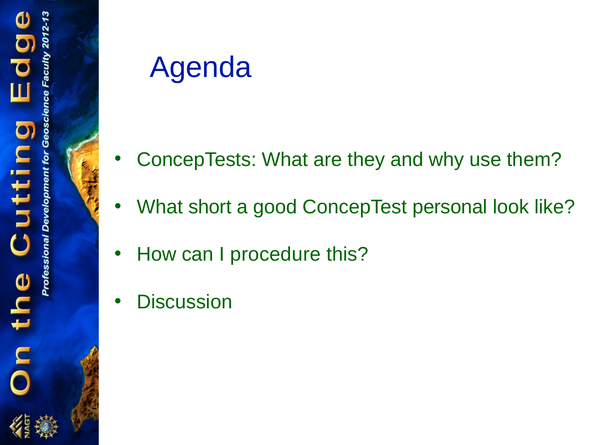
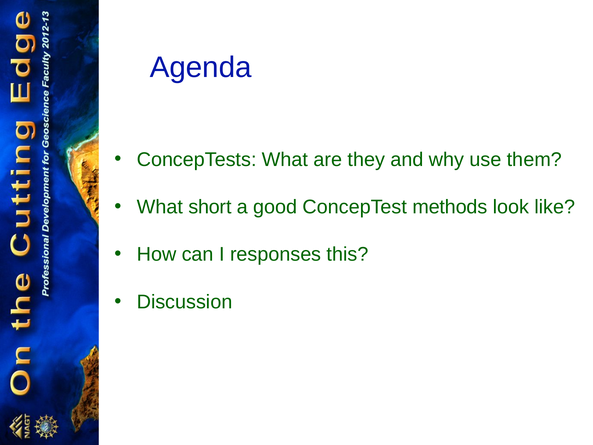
personal: personal -> methods (450, 207)
procedure: procedure -> responses (276, 254)
